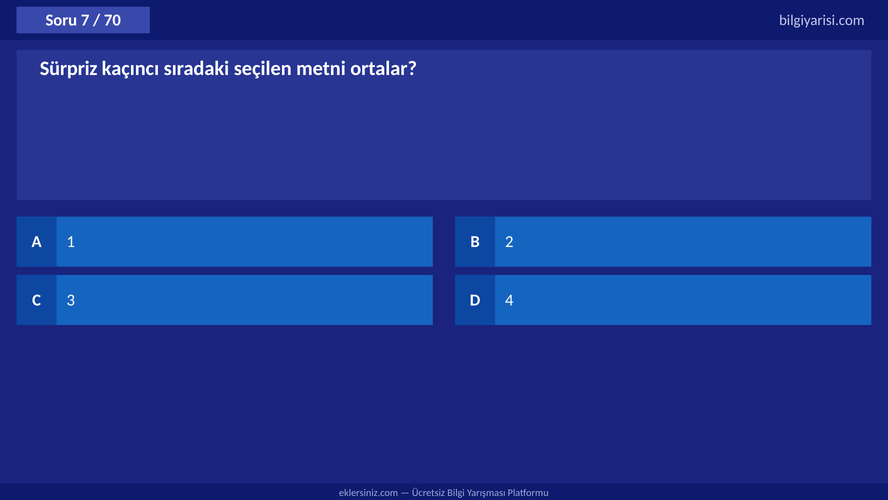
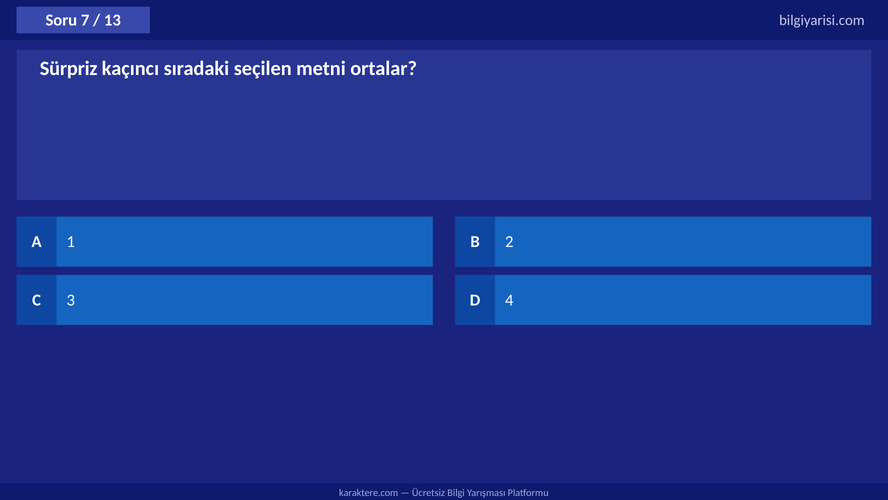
70: 70 -> 13 (112, 20)
eklersiniz.com: eklersiniz.com -> karaktere.com (369, 493)
